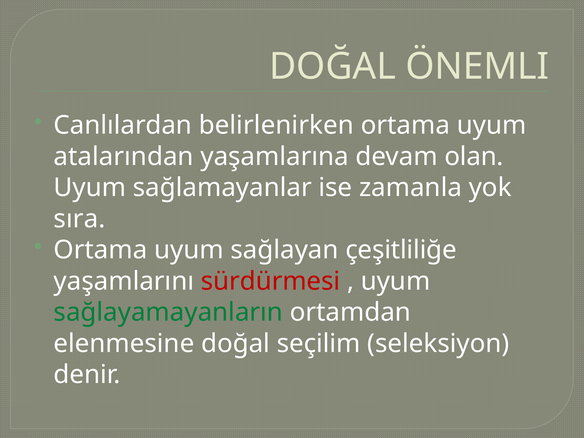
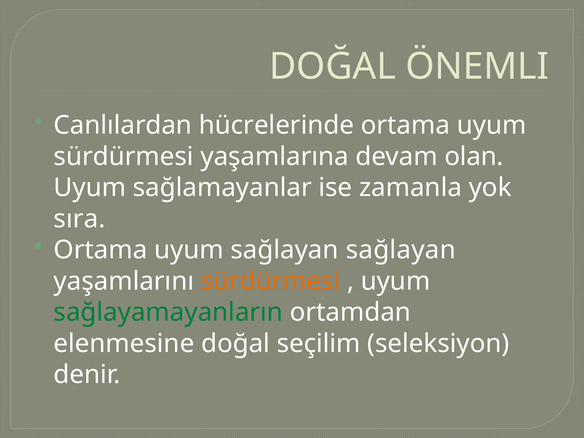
belirlenirken: belirlenirken -> hücrelerinde (276, 125)
atalarından: atalarından -> sürdürmesi (124, 157)
sağlayan çeşitliliğe: çeşitliliğe -> sağlayan (401, 250)
sürdürmesi colour: red -> orange (271, 281)
